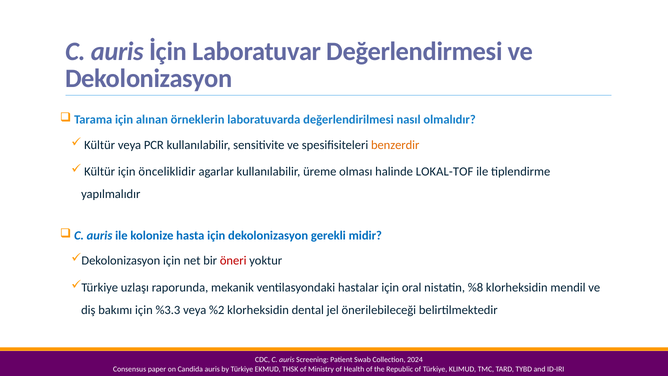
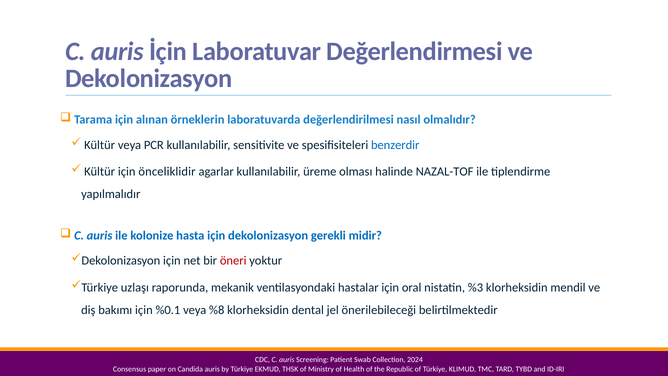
benzerdir colour: orange -> blue (395, 145)
LOKAL-TOF: LOKAL-TOF -> NAZAL-TOF (445, 172)
%8: %8 -> %3 (475, 287)
%3.3: %3.3 -> %0.1 (168, 310)
%2: %2 -> %8 (217, 310)
